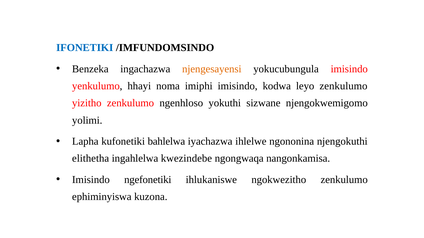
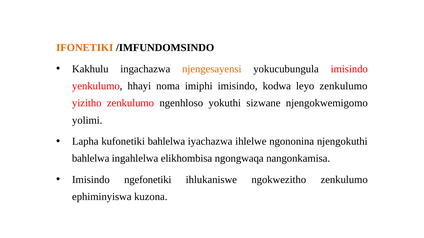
IFONETIKI colour: blue -> orange (85, 48)
Benzeka: Benzeka -> Kakhulu (90, 69)
elithetha: elithetha -> bahlelwa (91, 159)
kwezindebe: kwezindebe -> elikhombisa (187, 159)
